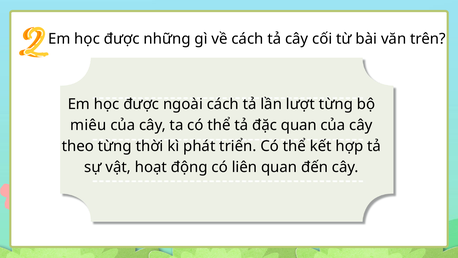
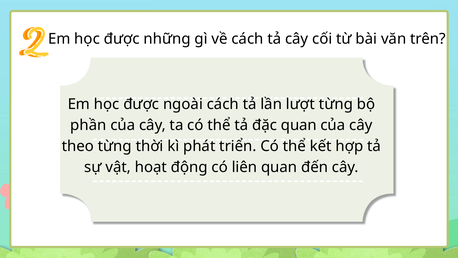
miêu: miêu -> phần (88, 125)
